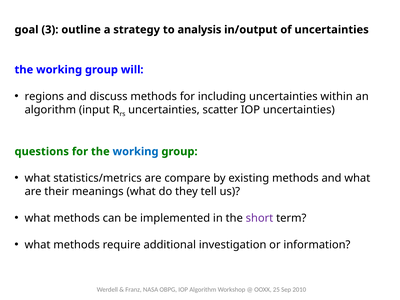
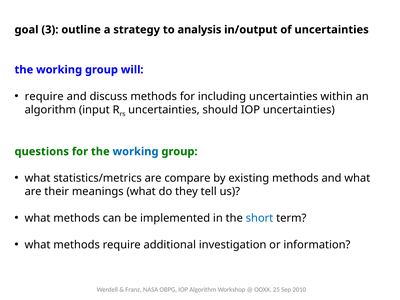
regions: regions -> require (44, 96)
scatter: scatter -> should (220, 110)
short colour: purple -> blue (259, 218)
